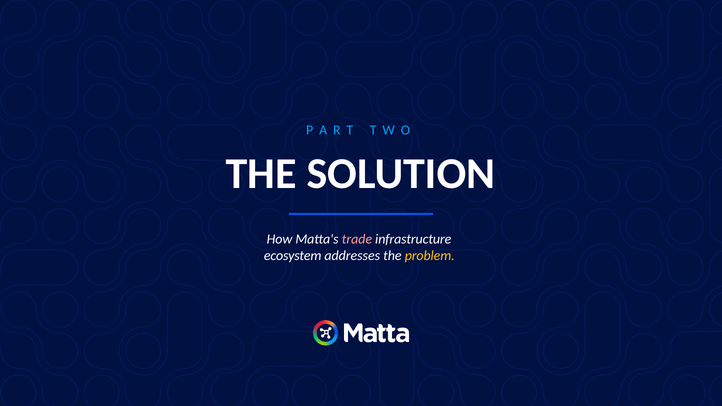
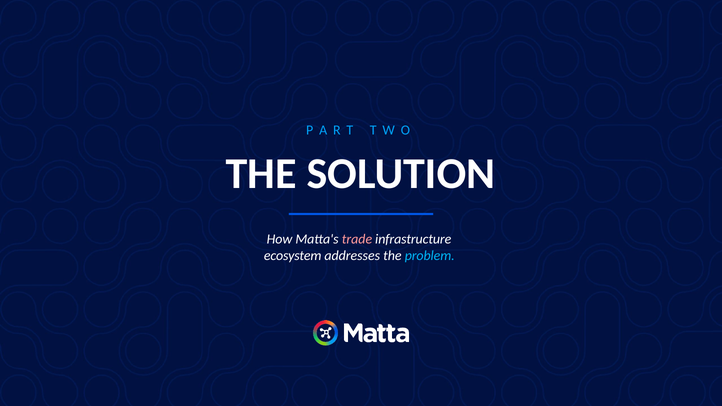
problem colour: yellow -> light blue (430, 256)
